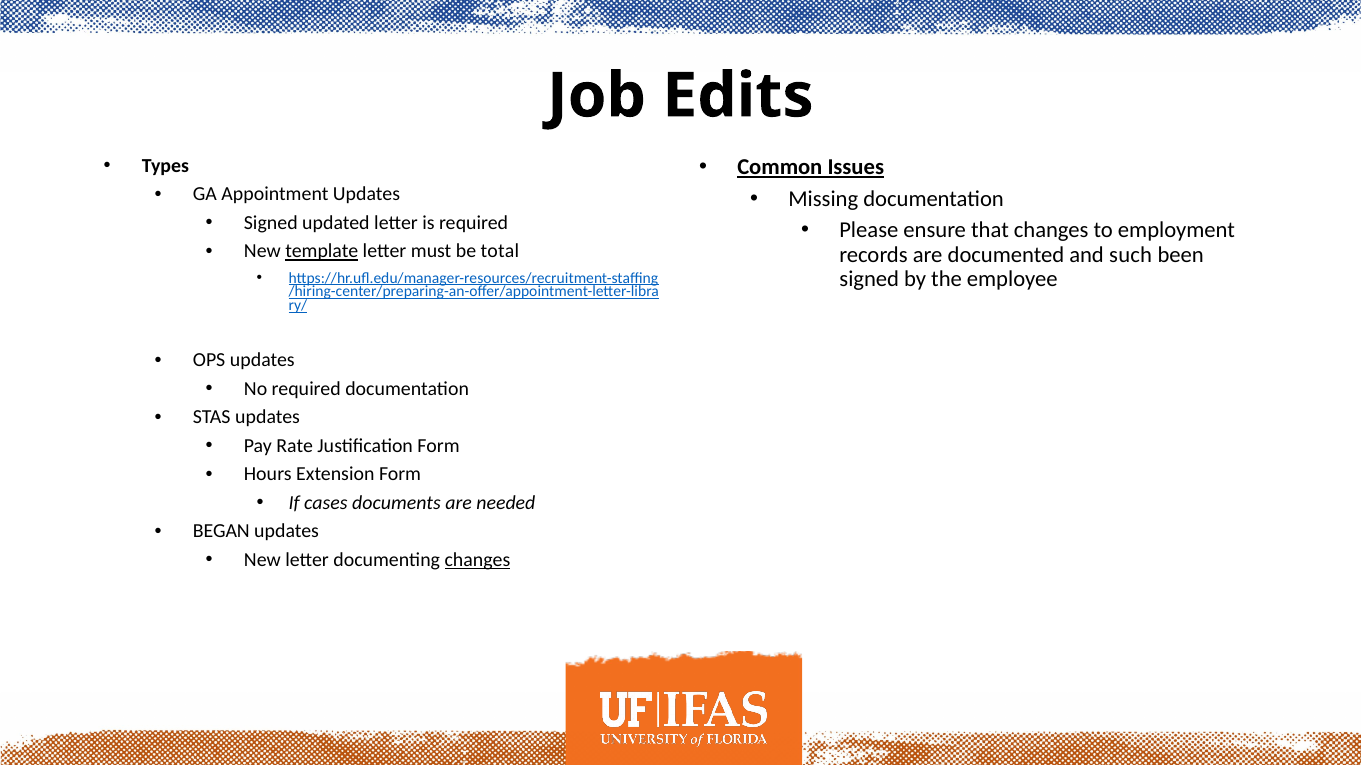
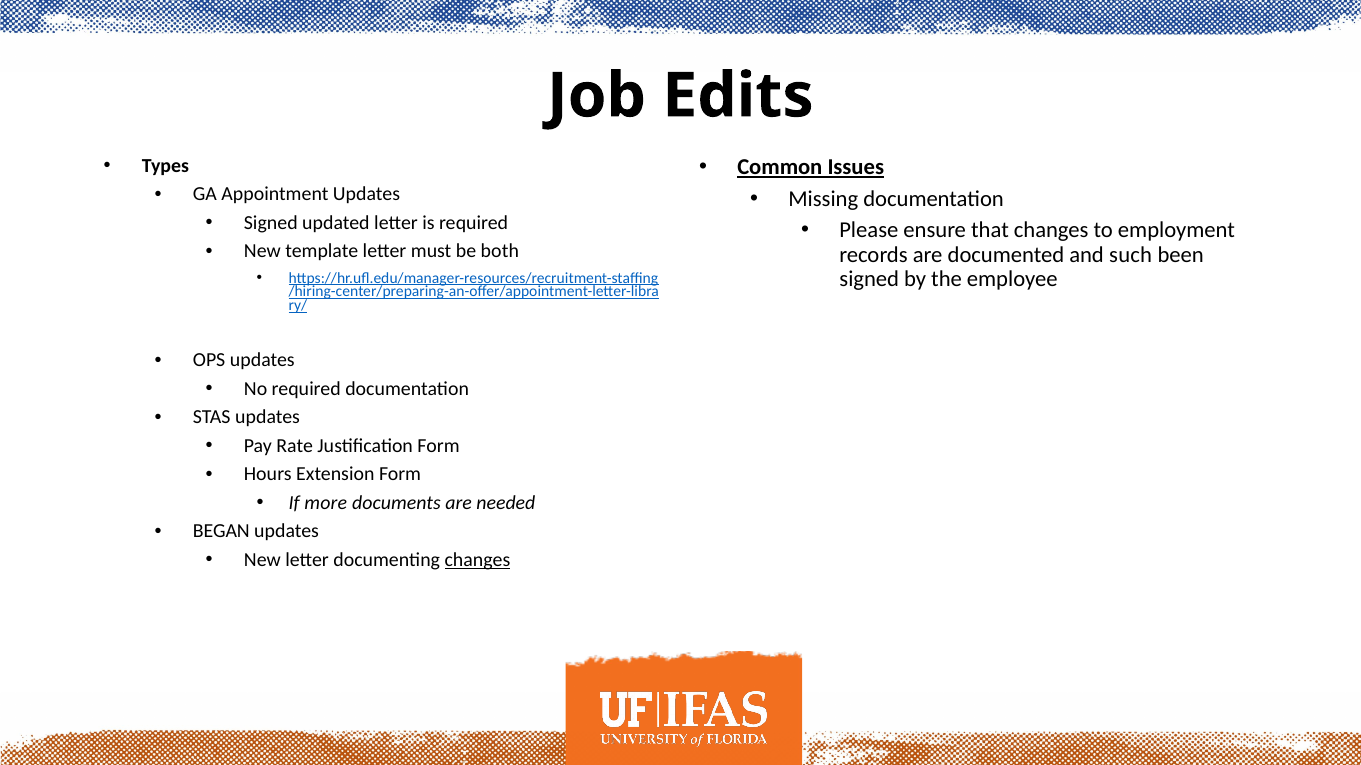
template underline: present -> none (322, 252)
total: total -> both (500, 252)
cases: cases -> more (326, 503)
